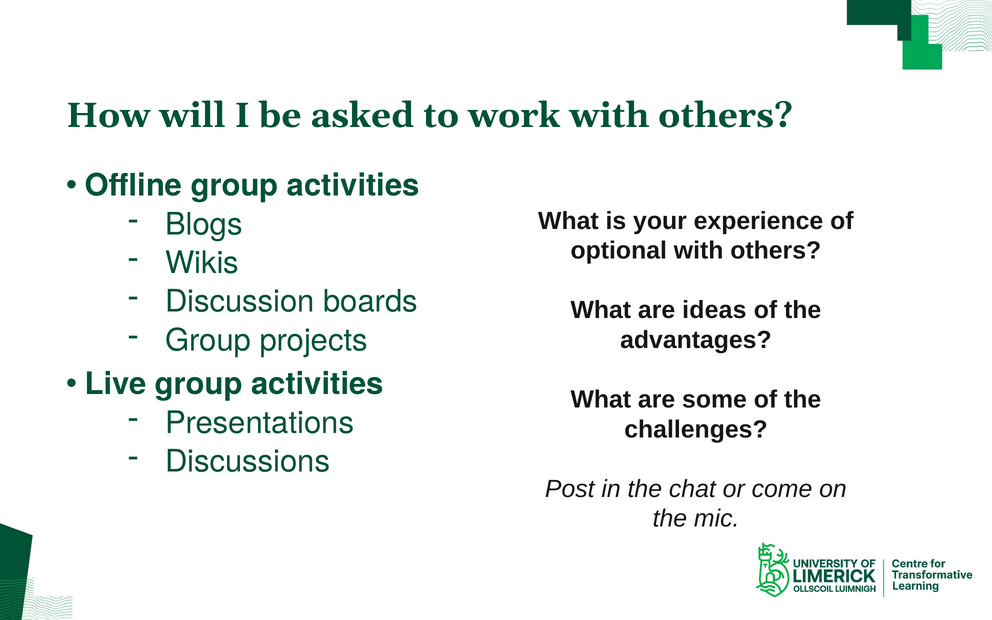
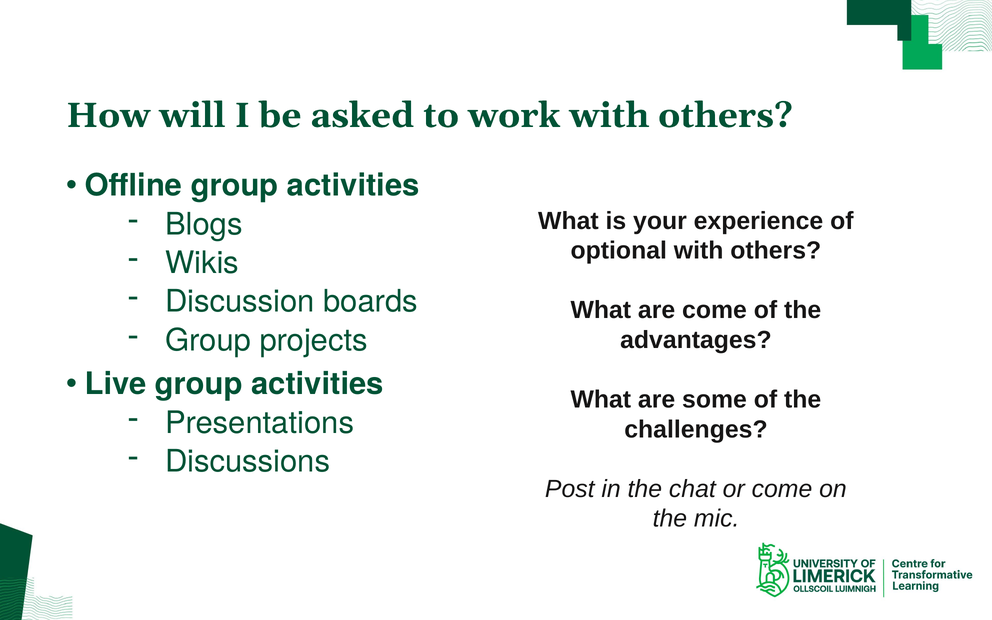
are ideas: ideas -> come (714, 310)
